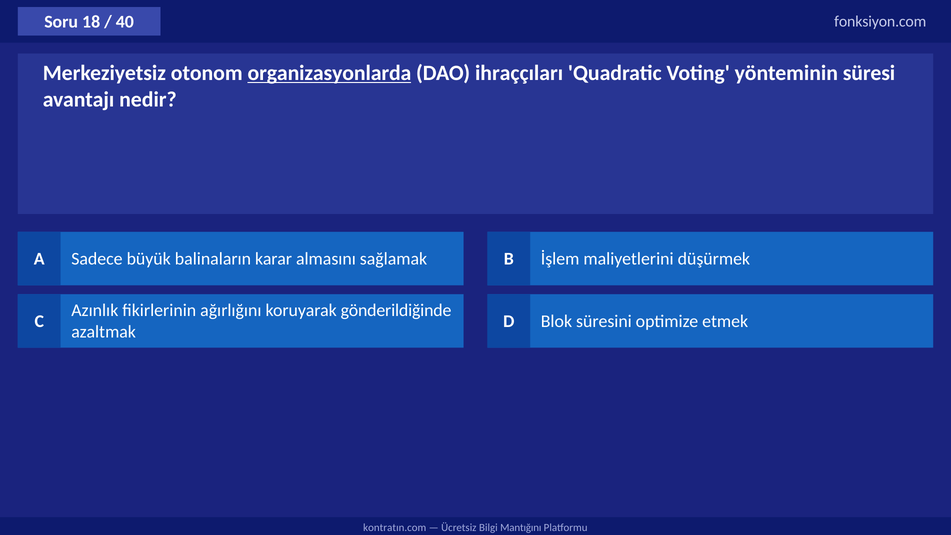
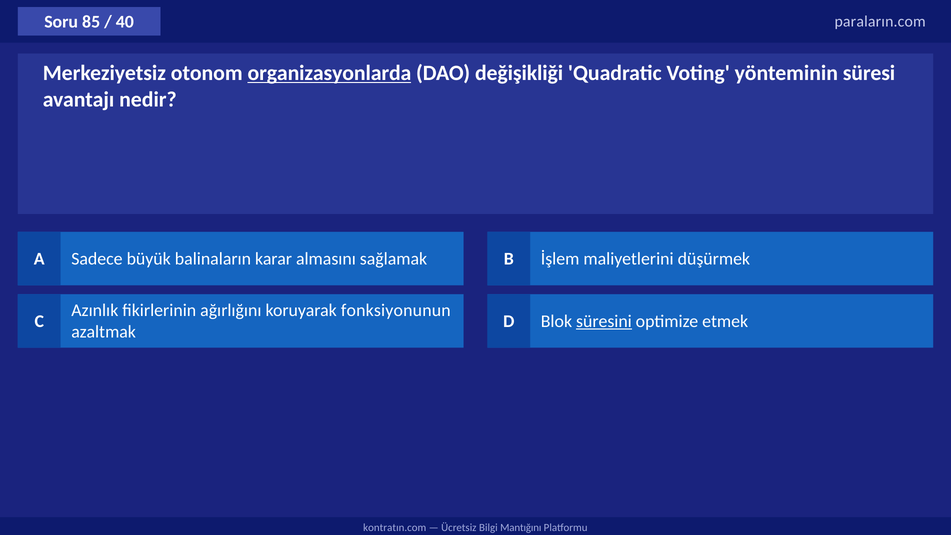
18: 18 -> 85 (91, 22)
fonksiyon.com: fonksiyon.com -> paraların.com (880, 22)
ihraççıları: ihraççıları -> değişikliği (519, 73)
gönderildiğinde: gönderildiğinde -> fonksiyonunun (396, 310)
süresini underline: none -> present (604, 321)
